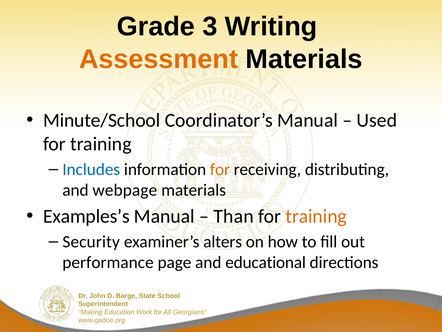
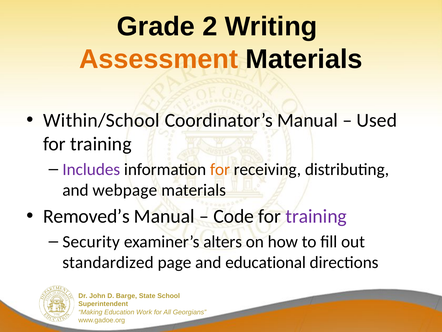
3: 3 -> 2 (210, 27)
Minute/School: Minute/School -> Within/School (102, 120)
Includes colour: blue -> purple (91, 169)
Examples’s: Examples’s -> Removed’s (86, 216)
Than: Than -> Code (234, 216)
training colour: orange -> purple (316, 216)
performance: performance -> standardized (108, 262)
